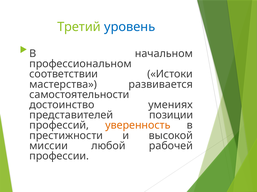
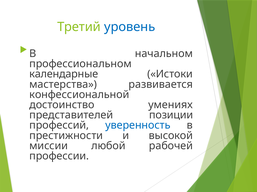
соответствии: соответствии -> календарные (64, 74)
самостоятельности: самостоятельности -> конфессиональной (79, 95)
уверенность colour: orange -> blue (138, 126)
